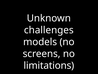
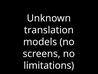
challenges: challenges -> translation (49, 30)
